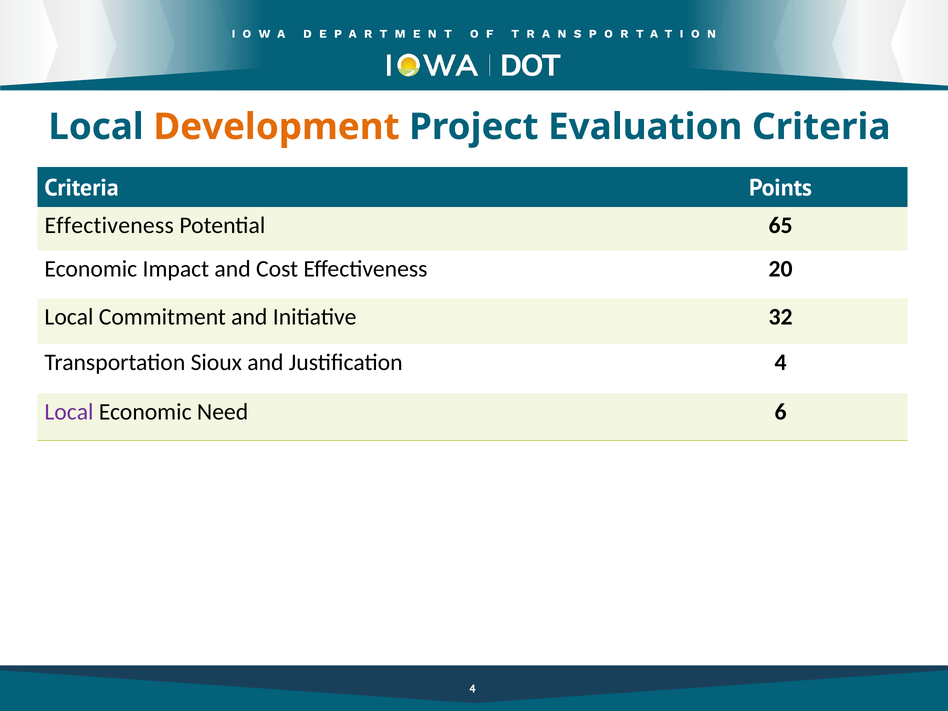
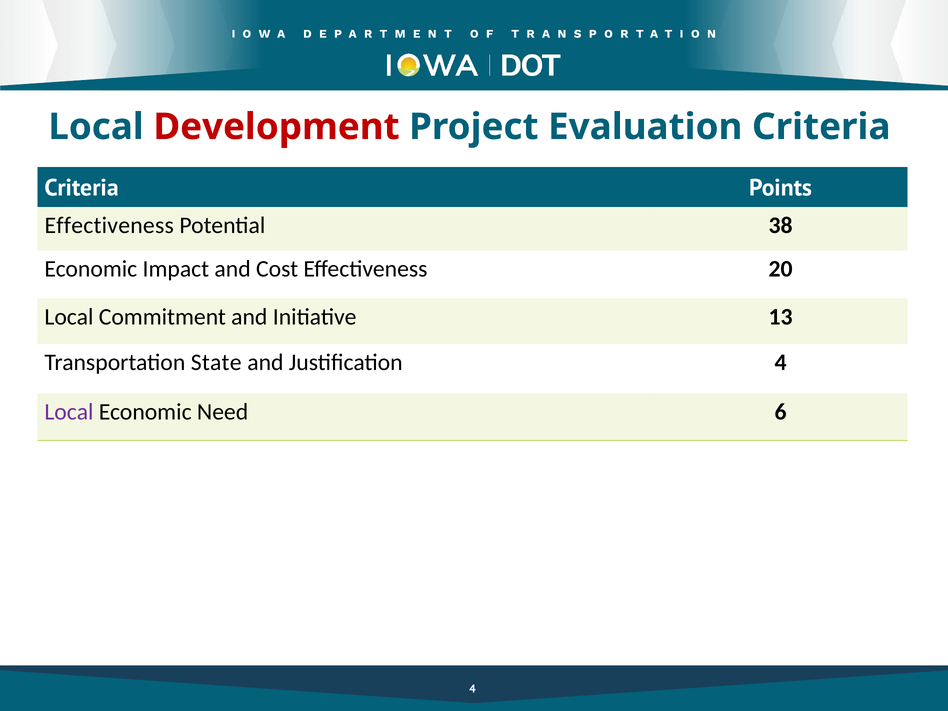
Development colour: orange -> red (276, 127)
65: 65 -> 38 (781, 226)
32: 32 -> 13 (781, 317)
Sioux: Sioux -> State (216, 362)
